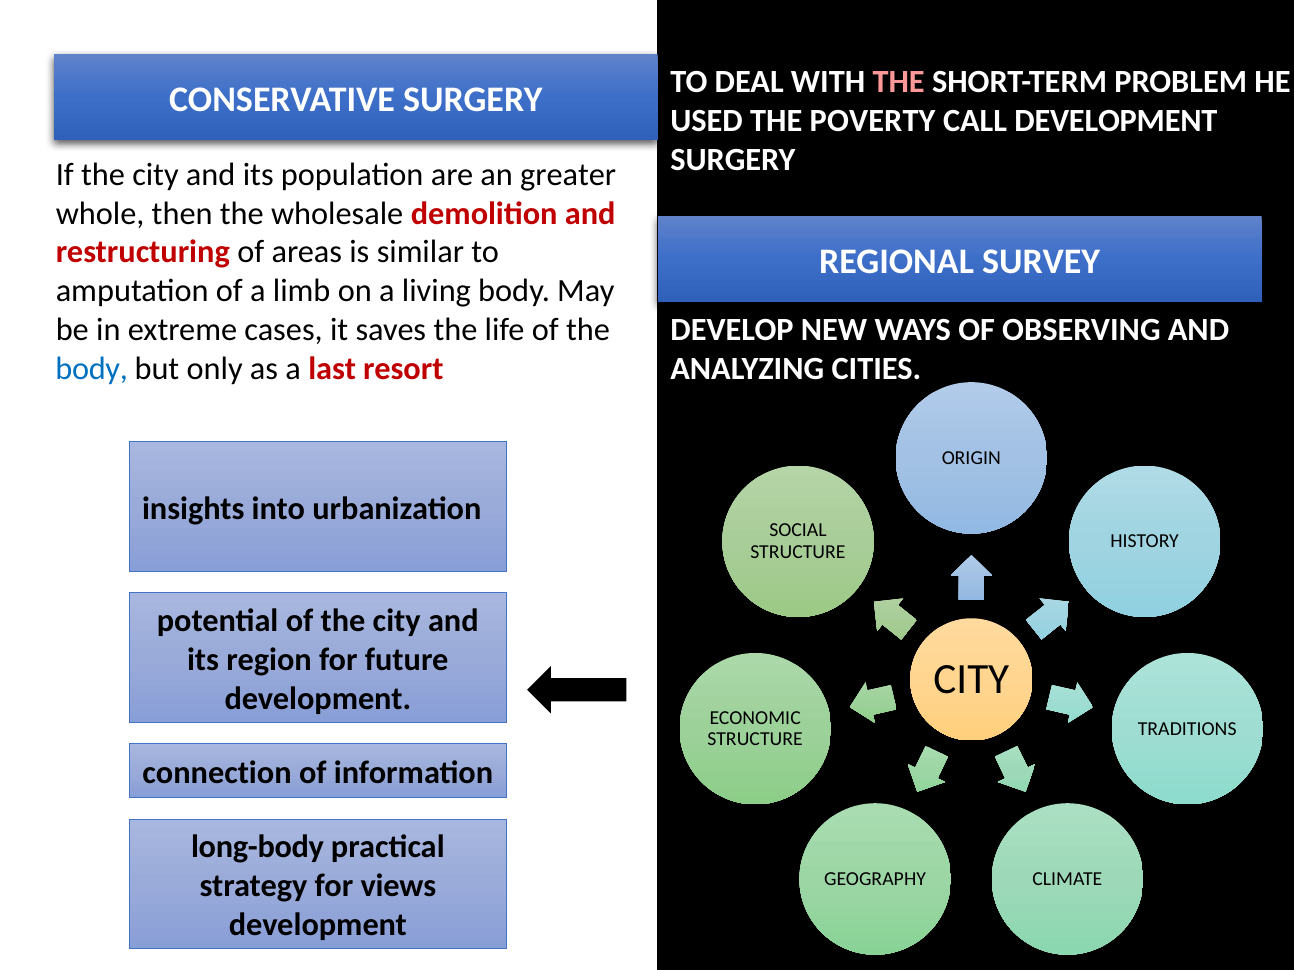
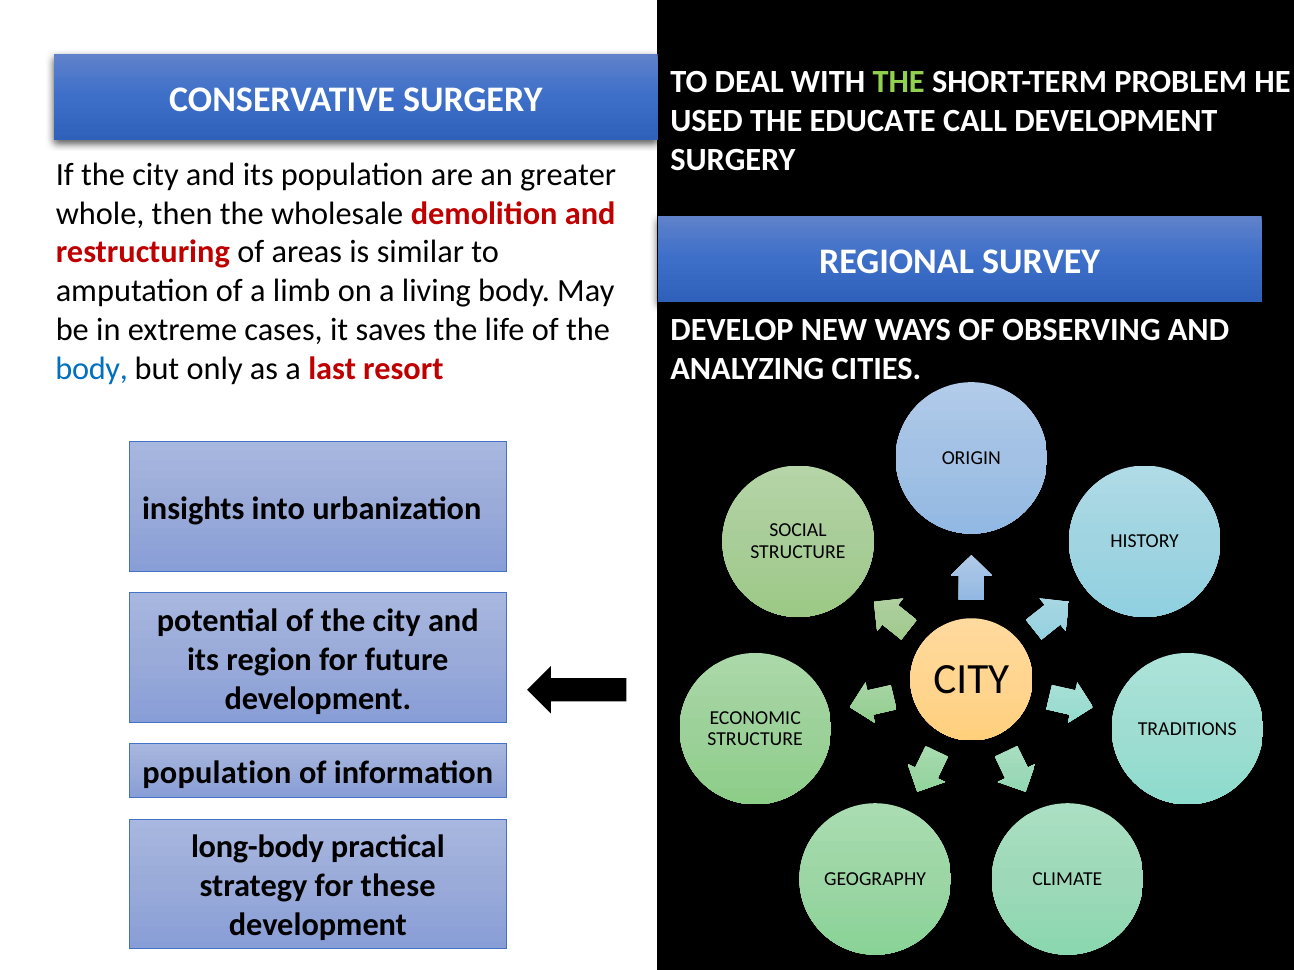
THE colour: pink -> light green (899, 82)
POVERTY: POVERTY -> EDUCATE (873, 121)
connection: connection -> population (217, 773)
views: views -> these (398, 886)
